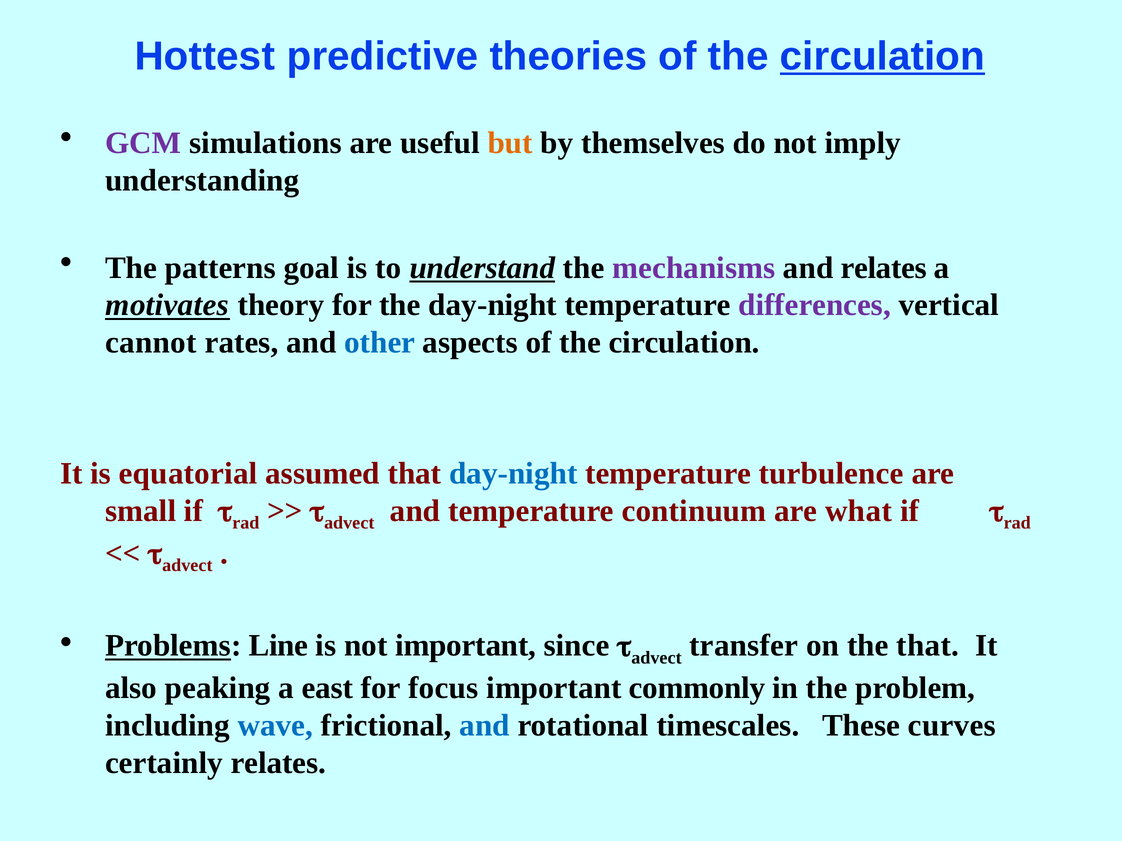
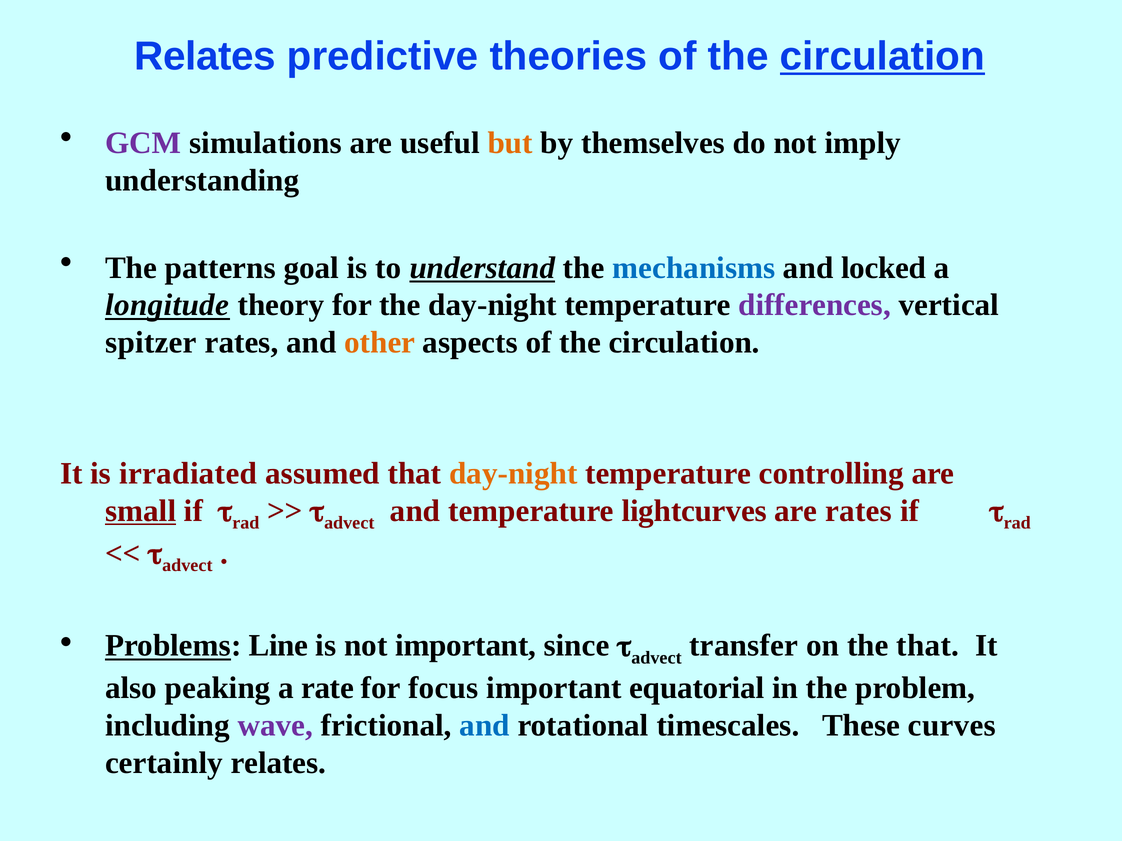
Hottest: Hottest -> Relates (205, 56)
mechanisms colour: purple -> blue (694, 268)
and relates: relates -> locked (884, 268)
motivates: motivates -> longitude (167, 305)
cannot: cannot -> spitzer (151, 343)
other colour: blue -> orange (380, 343)
equatorial: equatorial -> irradiated (188, 474)
day-night colour: blue -> orange (513, 474)
turbulence: turbulence -> controlling (831, 474)
small underline: none -> present (141, 511)
continuum: continuum -> lightcurves (694, 511)
are what: what -> rates (859, 511)
east: east -> rate (327, 689)
commonly: commonly -> equatorial (697, 689)
wave colour: blue -> purple (275, 726)
